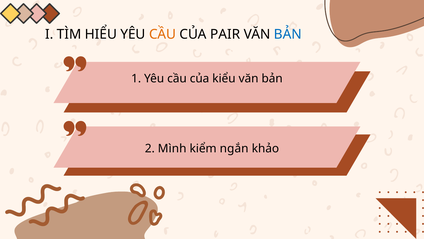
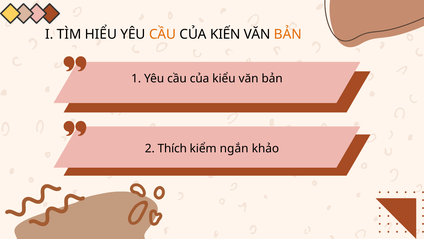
PAIR: PAIR -> KIẾN (225, 34)
BẢN colour: blue -> orange (288, 34)
Mình: Mình -> Thích (172, 148)
